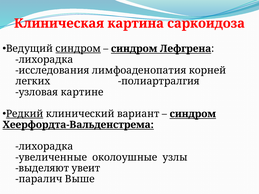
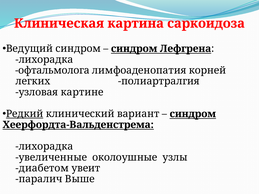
синдром underline: present -> none (78, 49)
исследования: исследования -> офтальмолога (52, 70)
выделяют: выделяют -> диабетом (42, 168)
